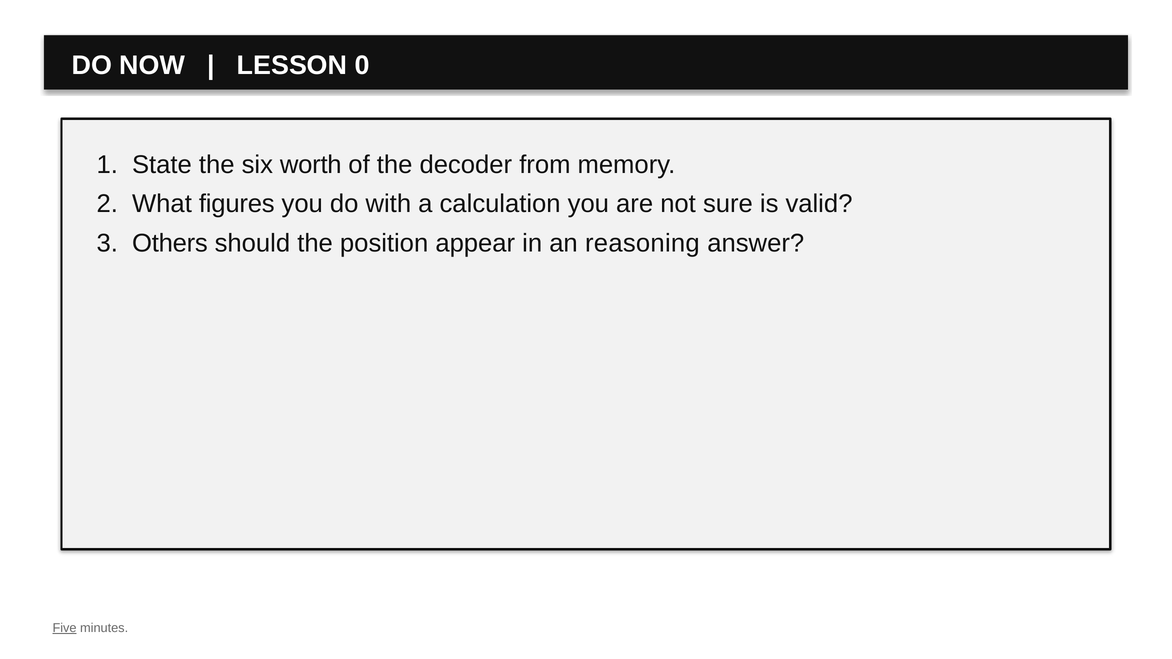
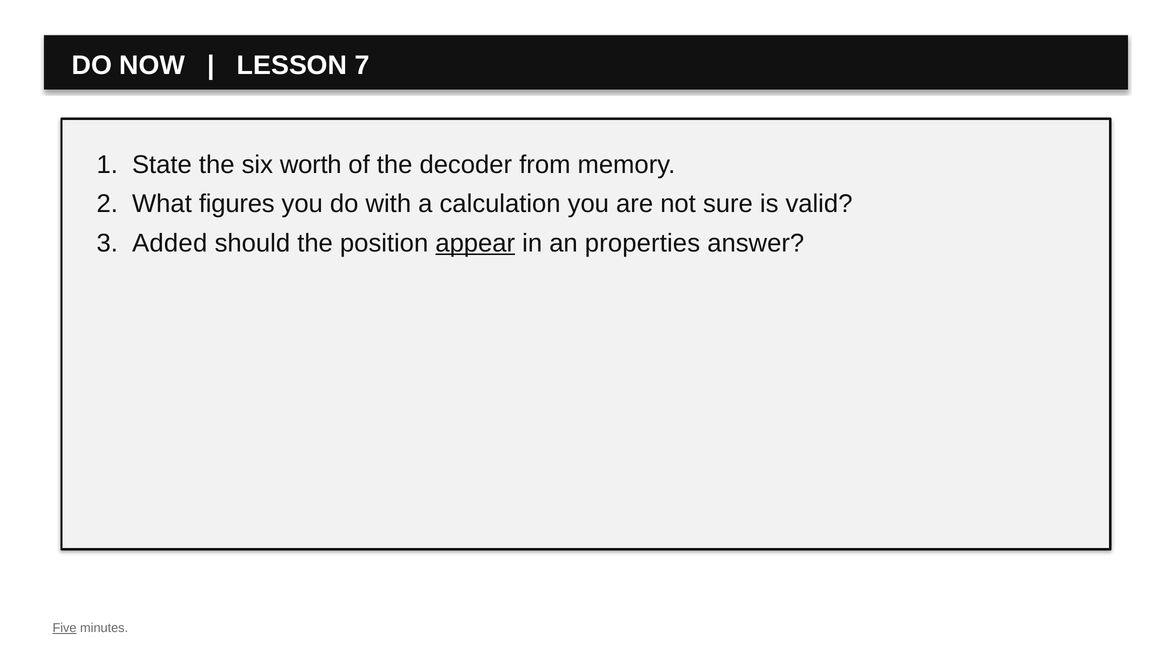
0: 0 -> 7 (362, 65)
Others: Others -> Added (170, 243)
appear underline: none -> present (475, 243)
reasoning: reasoning -> properties (642, 243)
